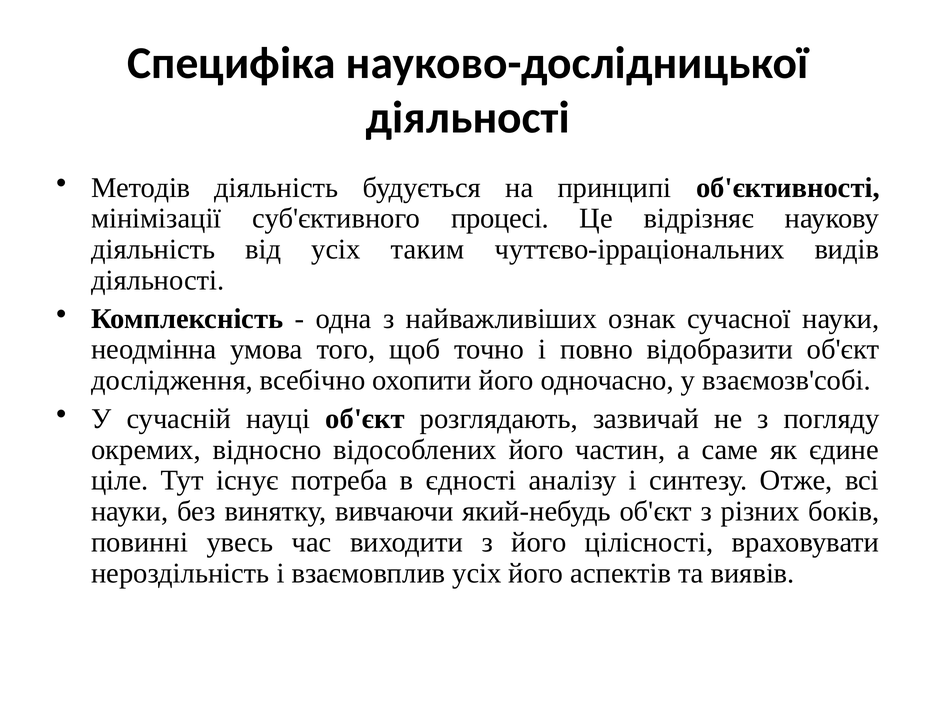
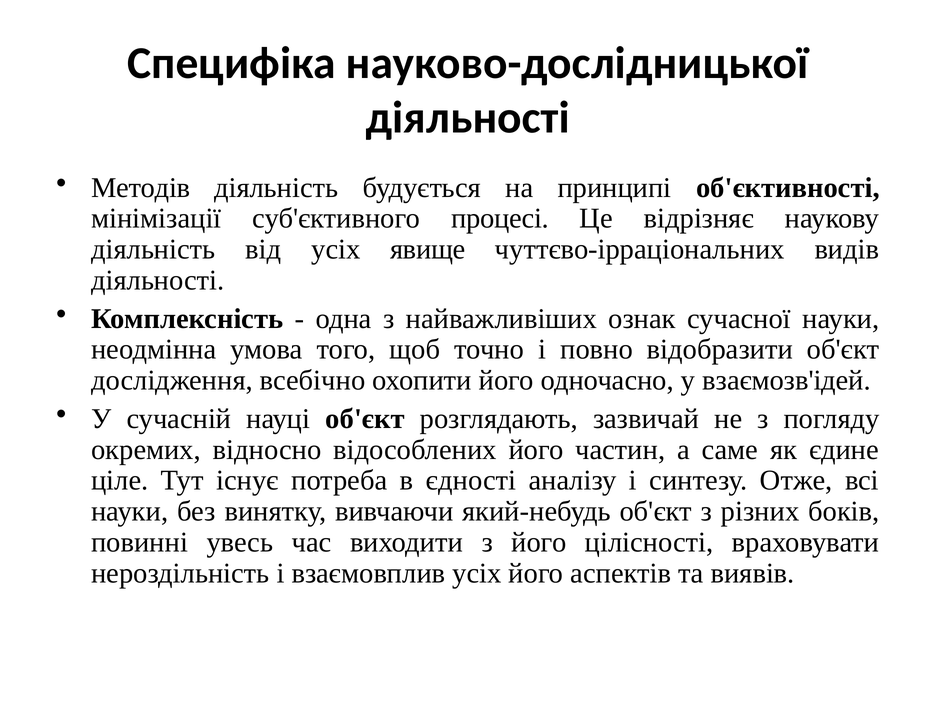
таким: таким -> явище (428, 249)
взаємозв'собі: взаємозв'собі -> взаємозв'ідей (787, 380)
